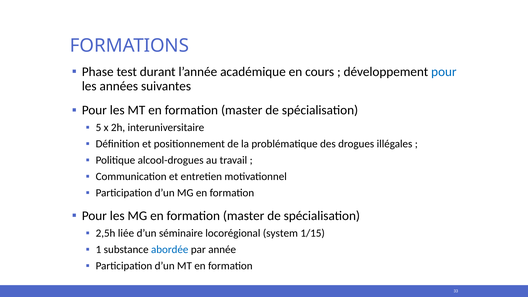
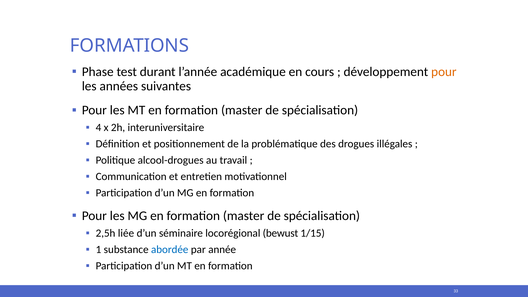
pour colour: blue -> orange (444, 72)
5: 5 -> 4 (98, 128)
system: system -> bewust (280, 233)
